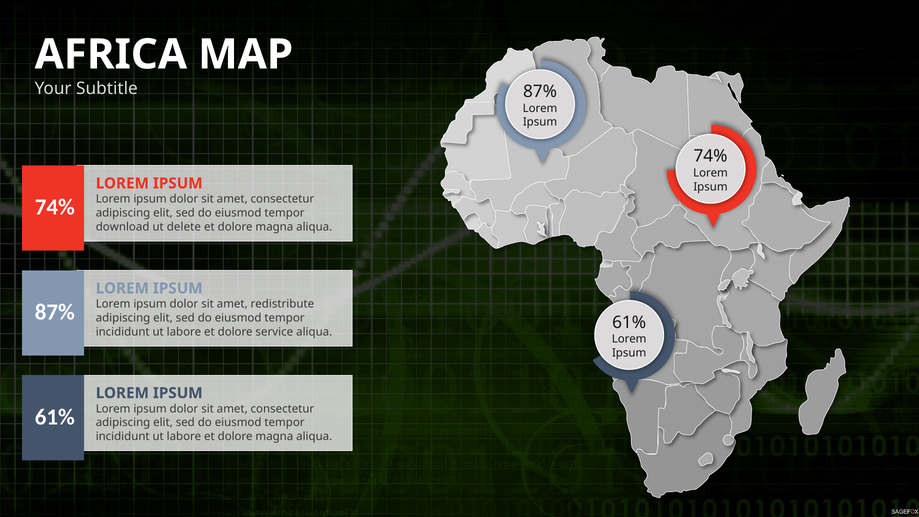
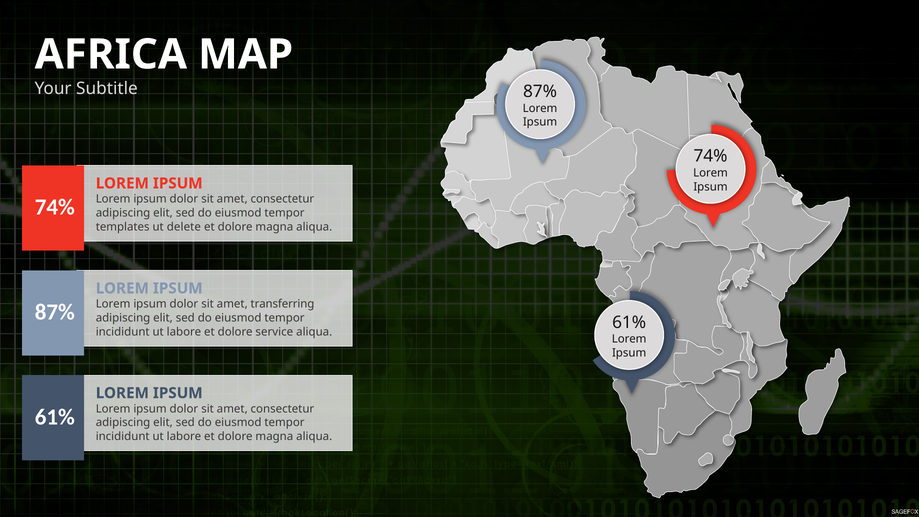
download: download -> templates (123, 227)
redistribute: redistribute -> transferring (282, 304)
